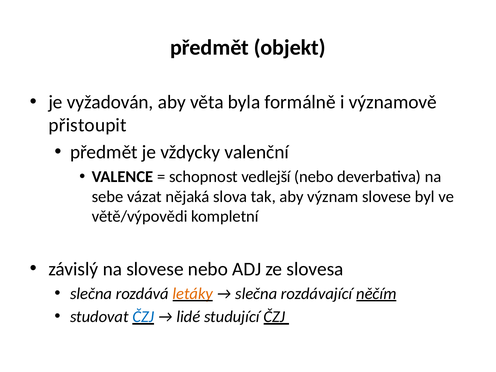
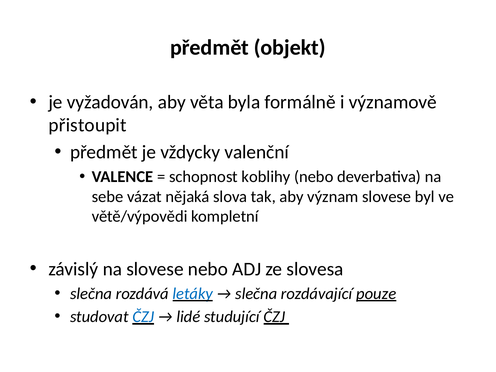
vedlejší: vedlejší -> koblihy (266, 177)
letáky colour: orange -> blue (193, 294)
něčím: něčím -> pouze (376, 294)
